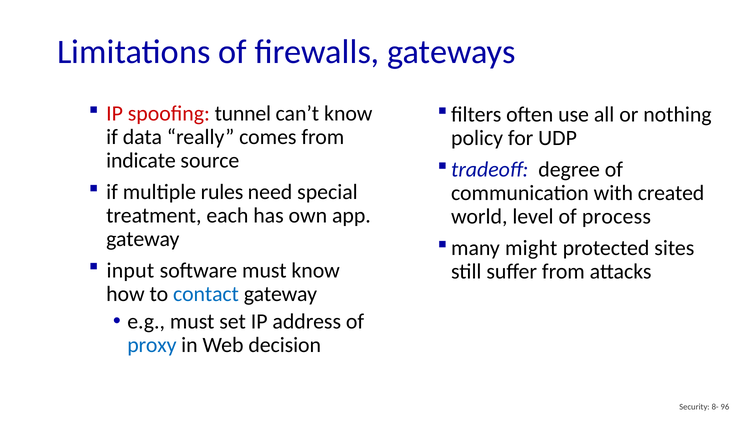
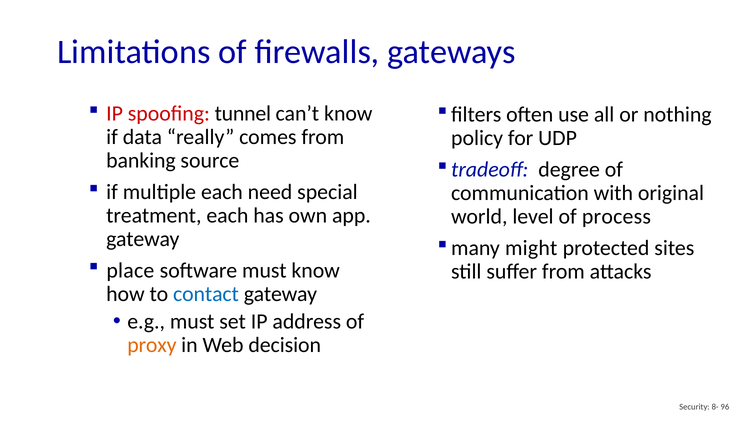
indicate: indicate -> banking (141, 161)
multiple rules: rules -> each (222, 192)
created: created -> original (671, 193)
input: input -> place (130, 271)
proxy colour: blue -> orange (152, 345)
